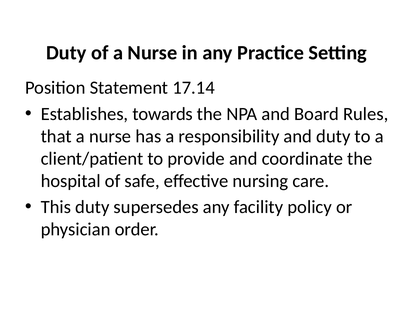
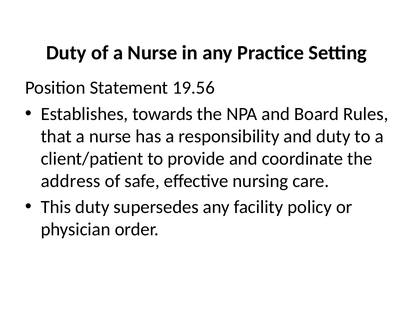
17.14: 17.14 -> 19.56 (194, 88)
hospital: hospital -> address (71, 181)
